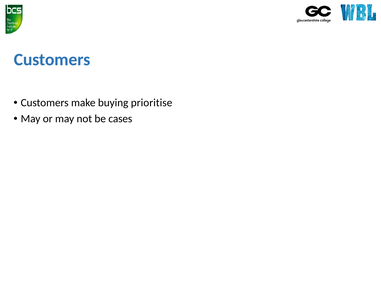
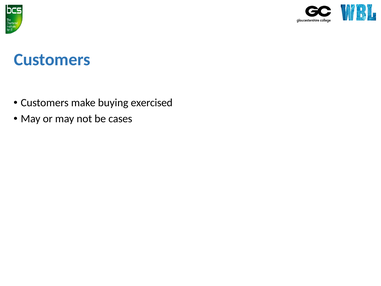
prioritise: prioritise -> exercised (152, 103)
